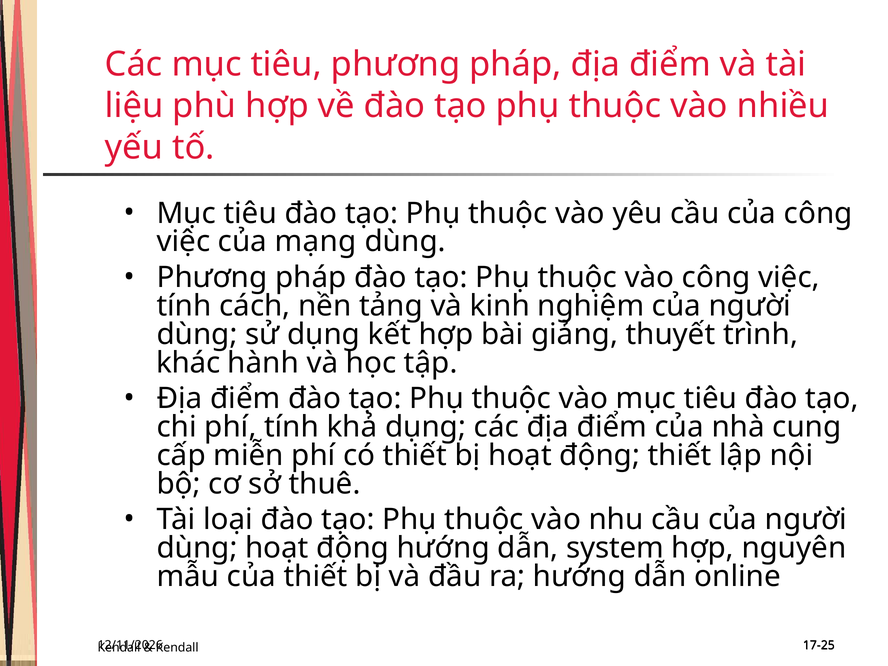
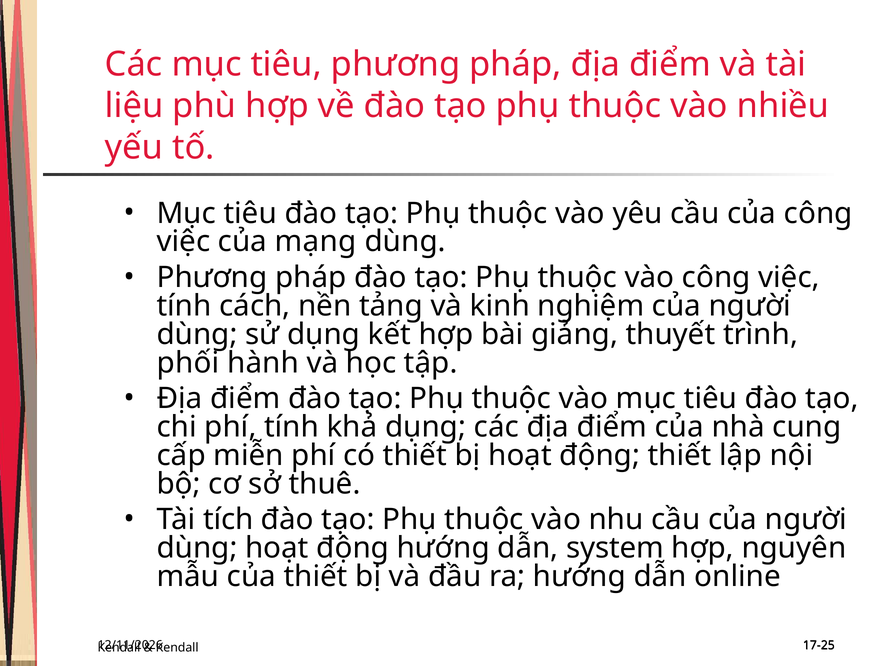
khác: khác -> phối (188, 363)
loại: loại -> tích (228, 520)
